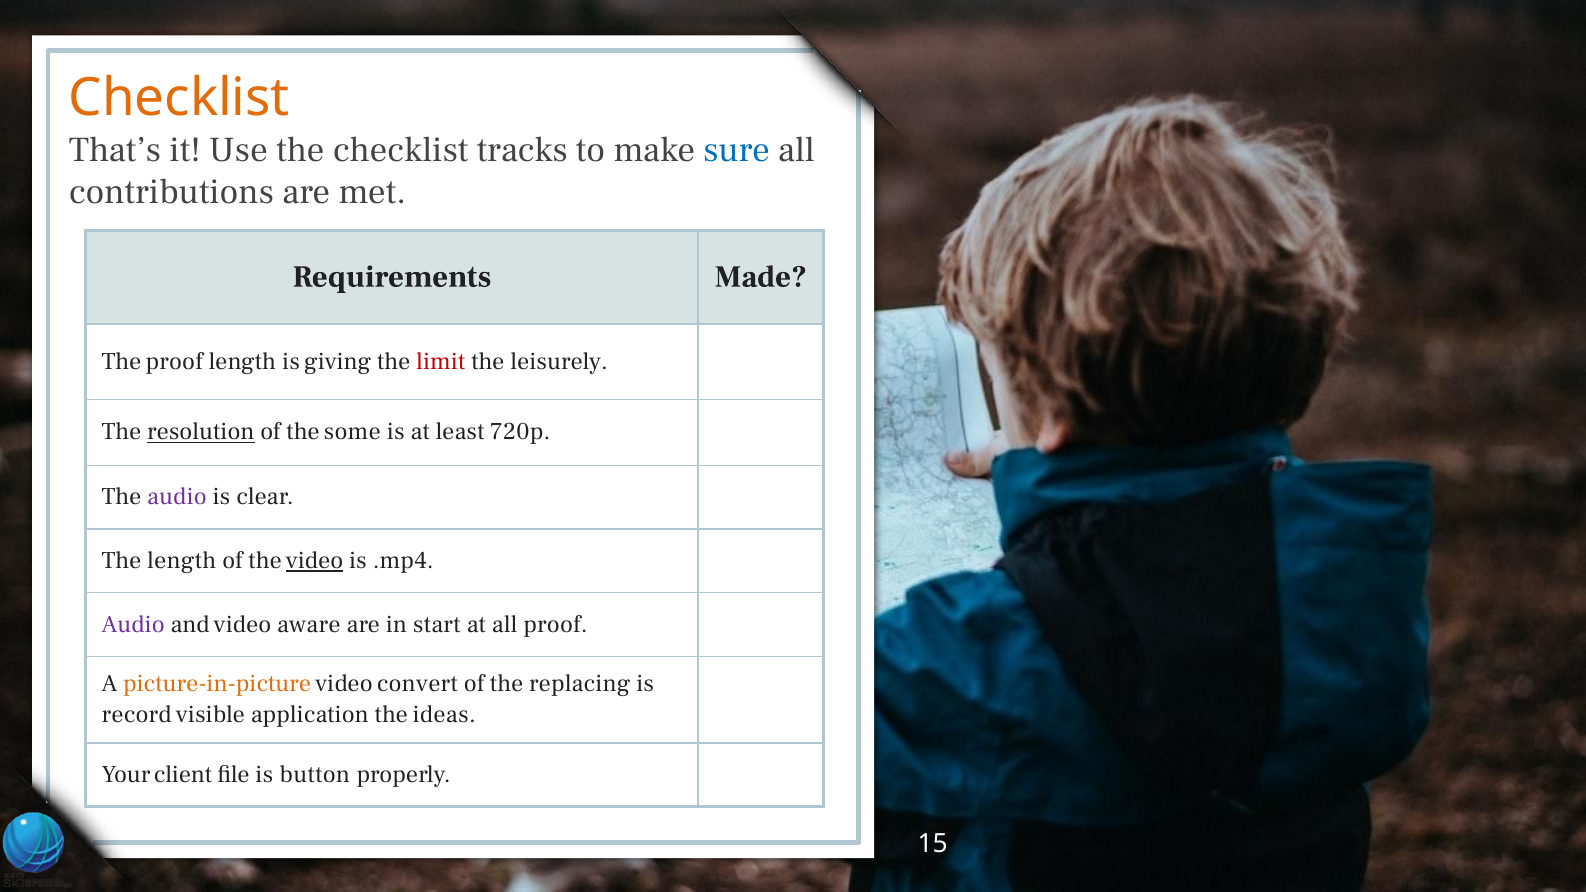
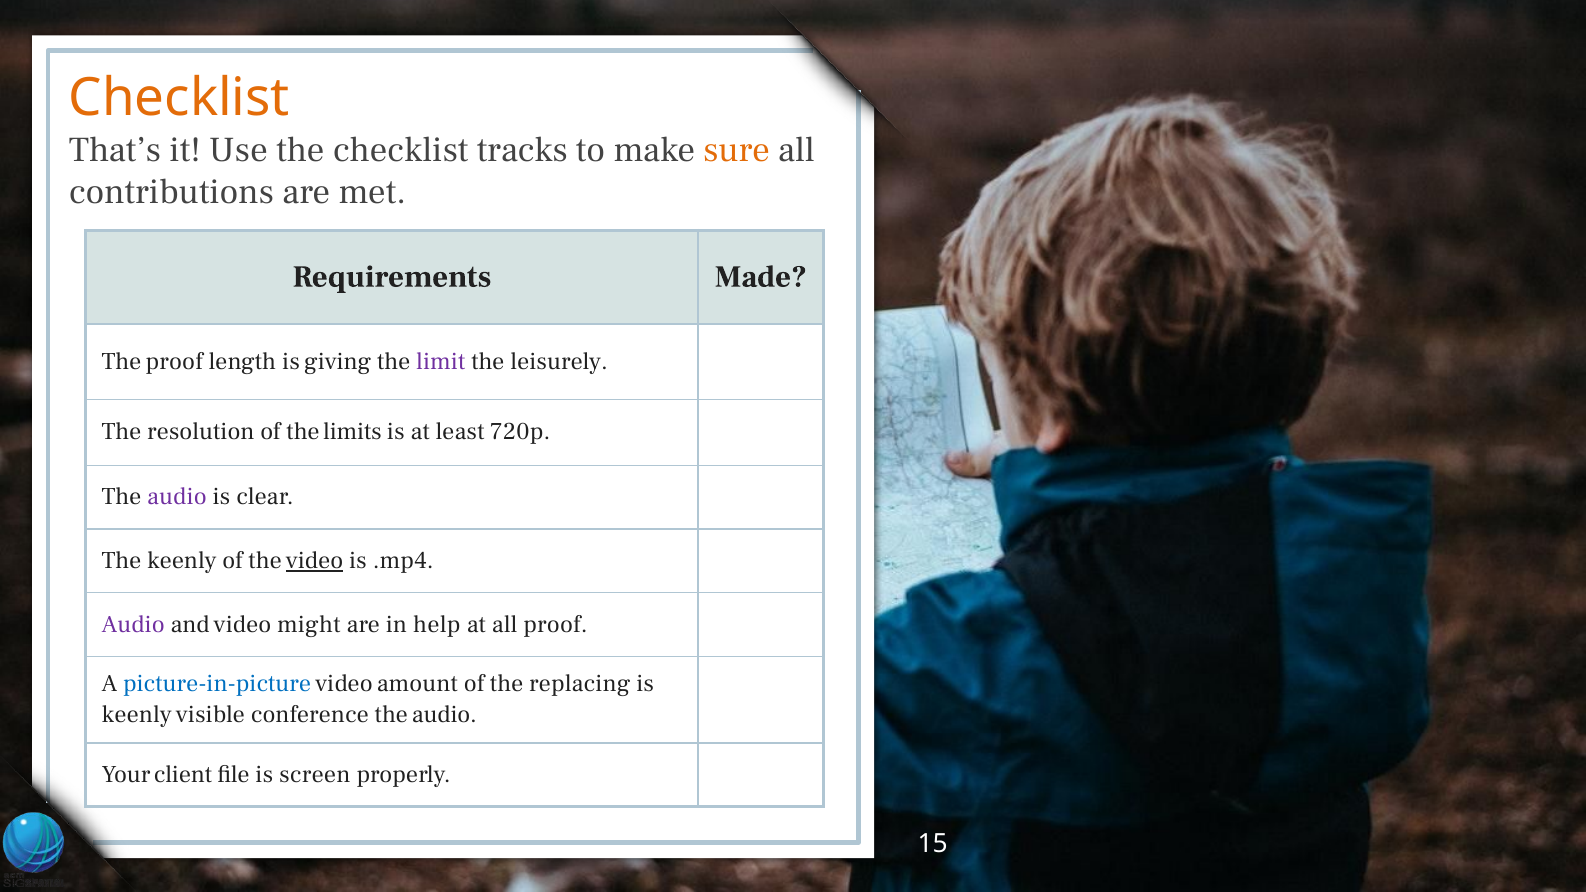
sure colour: blue -> orange (737, 149)
limit colour: red -> purple (441, 361)
resolution underline: present -> none (201, 432)
some: some -> limits (353, 432)
The length: length -> keenly (182, 560)
aware: aware -> might (309, 624)
start: start -> help (437, 624)
picture-in-picture colour: orange -> blue (217, 684)
convert: convert -> amount (417, 684)
record: record -> keenly (137, 715)
application: application -> conference (310, 715)
ideas: ideas -> audio (444, 715)
button: button -> screen (315, 775)
